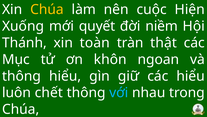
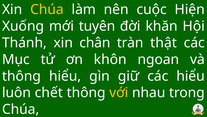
quyết: quyết -> tuyên (97, 26)
niềm: niềm -> khăn (162, 26)
toàn: toàn -> chân (95, 43)
với colour: light blue -> yellow (119, 92)
